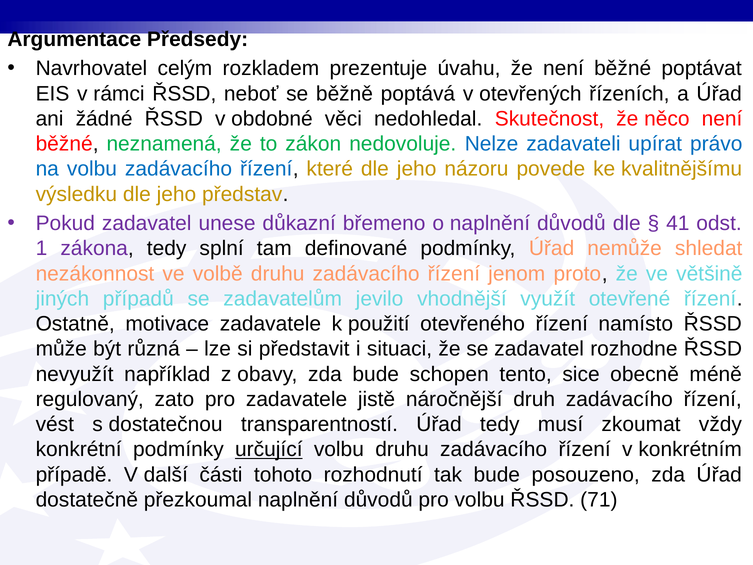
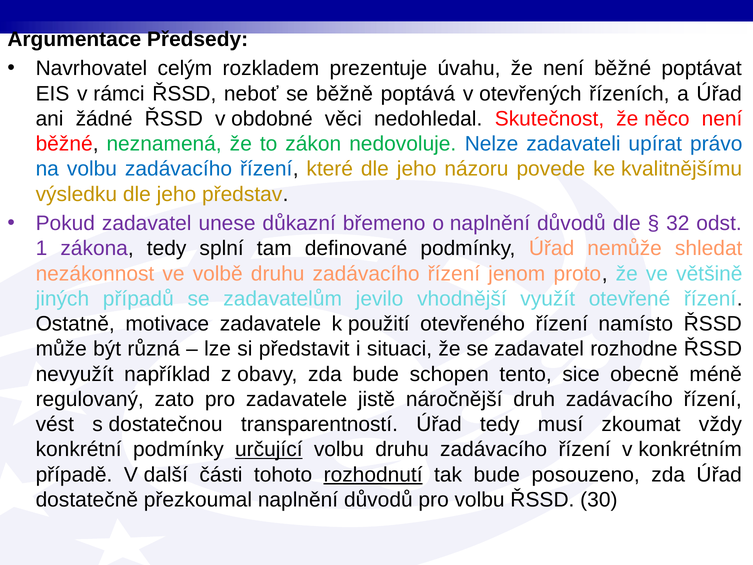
41: 41 -> 32 (678, 223)
rozhodnutí underline: none -> present (373, 474)
71: 71 -> 30 (599, 500)
